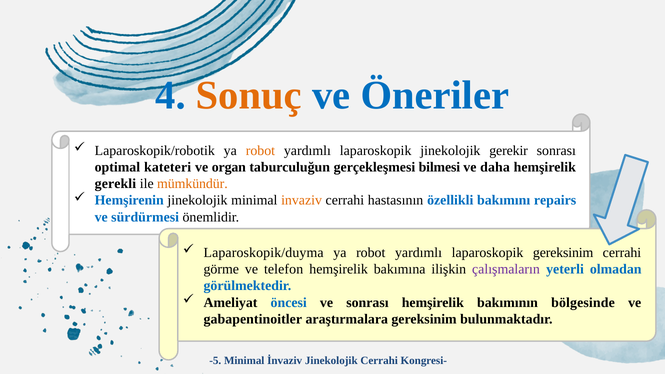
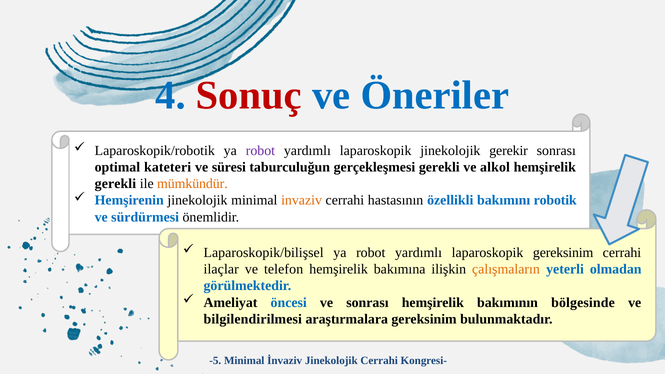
Sonuç colour: orange -> red (249, 95)
robot colour: orange -> purple (260, 151)
organ: organ -> süresi (229, 167)
gerçekleşmesi bilmesi: bilmesi -> gerekli (439, 167)
daha: daha -> alkol (495, 167)
repairs: repairs -> robotik (555, 200)
Laparoskopik/duyma: Laparoskopik/duyma -> Laparoskopik/bilişsel (264, 253)
görme: görme -> ilaçlar (221, 269)
çalışmaların colour: purple -> orange (506, 269)
gabapentinoitler: gabapentinoitler -> bilgilendirilmesi (253, 319)
